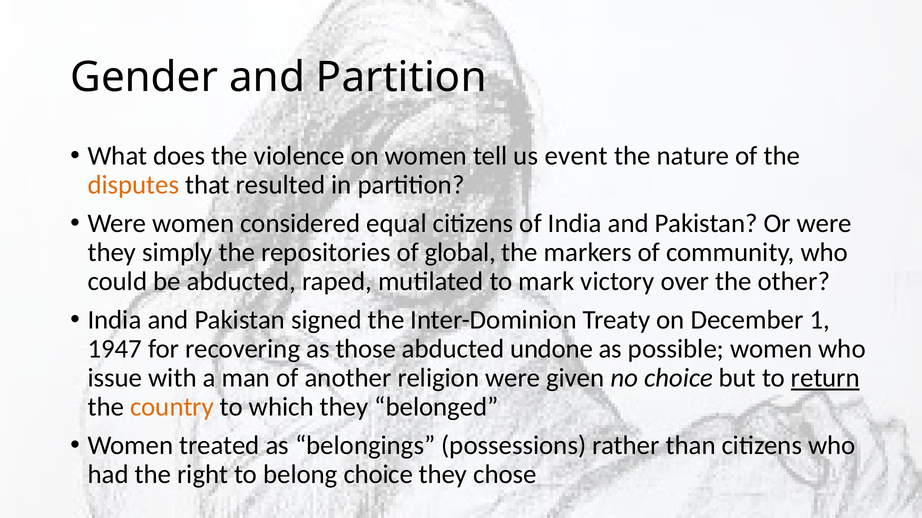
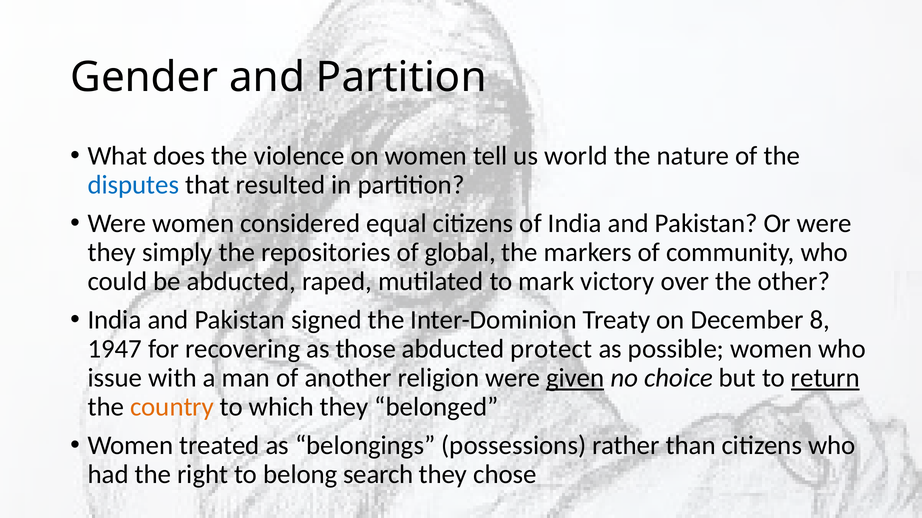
event: event -> world (576, 156)
disputes colour: orange -> blue (133, 185)
1: 1 -> 8 (820, 320)
undone: undone -> protect (551, 349)
given underline: none -> present (575, 378)
belong choice: choice -> search (378, 475)
